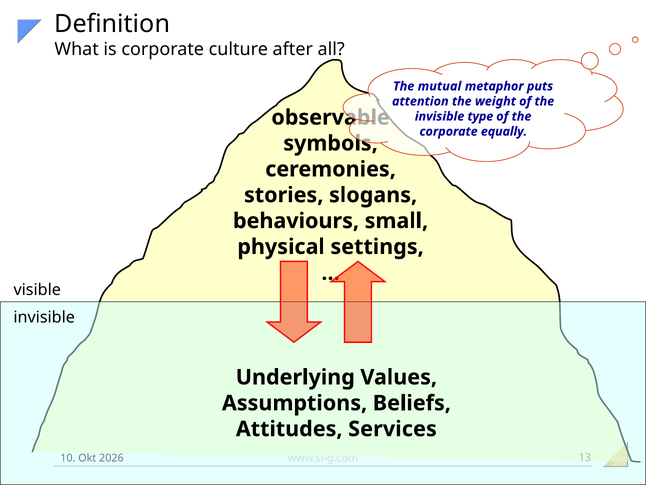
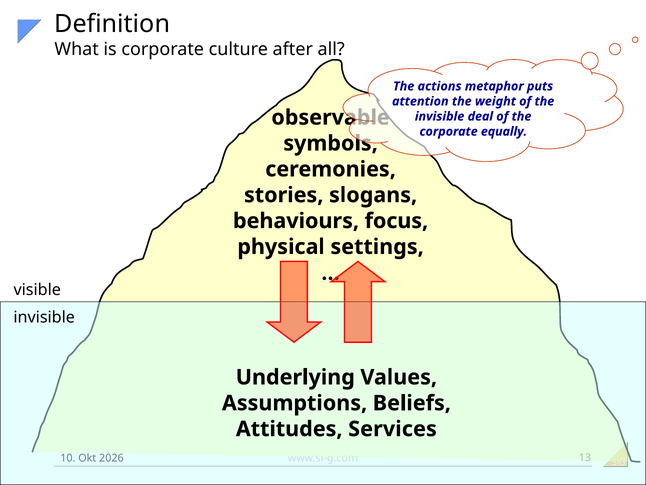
mutual: mutual -> actions (440, 86)
type: type -> deal (480, 116)
small: small -> focus (396, 221)
